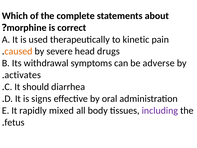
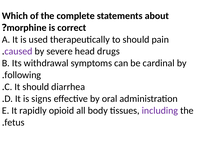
to kinetic: kinetic -> should (136, 39)
caused colour: orange -> purple (19, 51)
adverse: adverse -> cardinal (159, 63)
activates: activates -> following (23, 75)
mixed: mixed -> opioid (61, 110)
